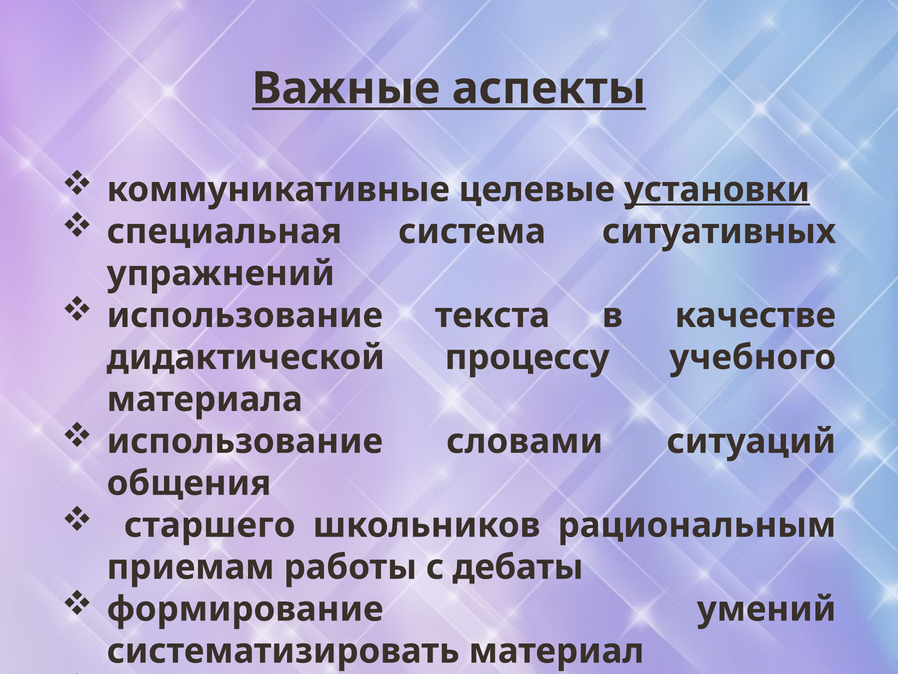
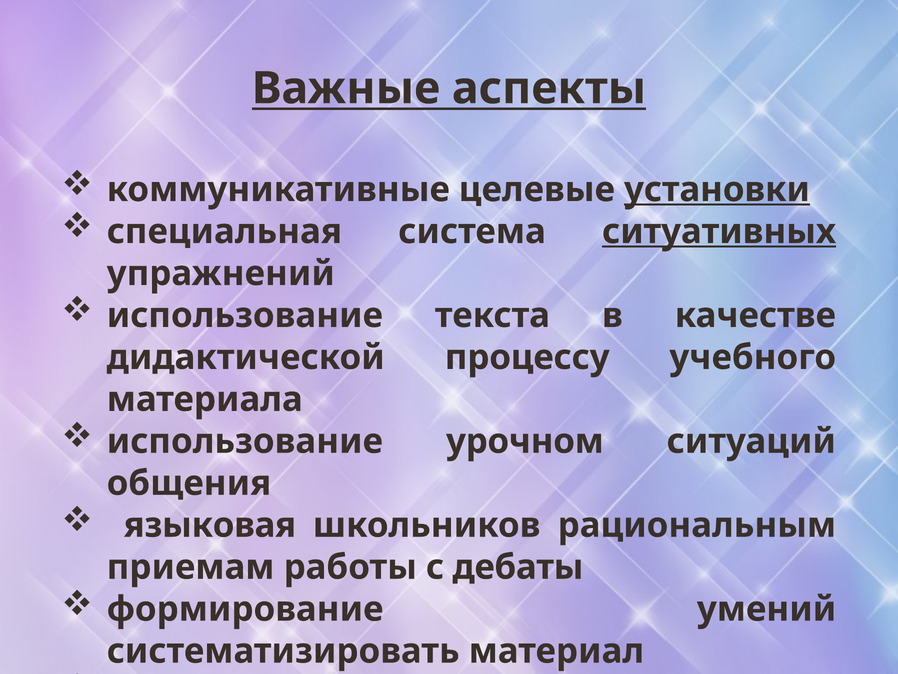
ситуативных underline: none -> present (719, 231)
словами: словами -> урочном (525, 441)
старшего: старшего -> языковая (210, 525)
